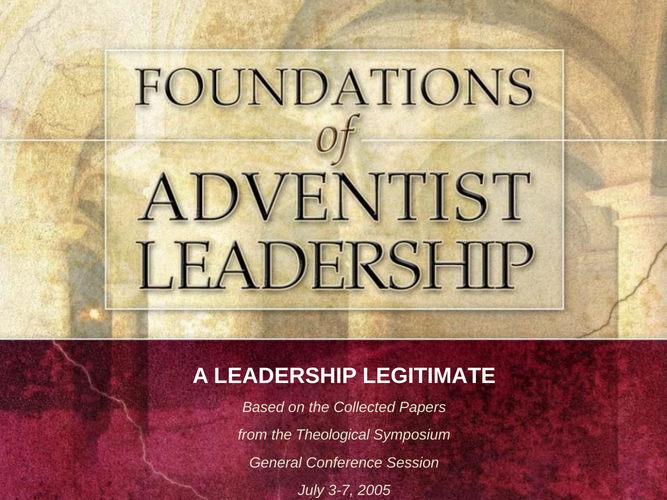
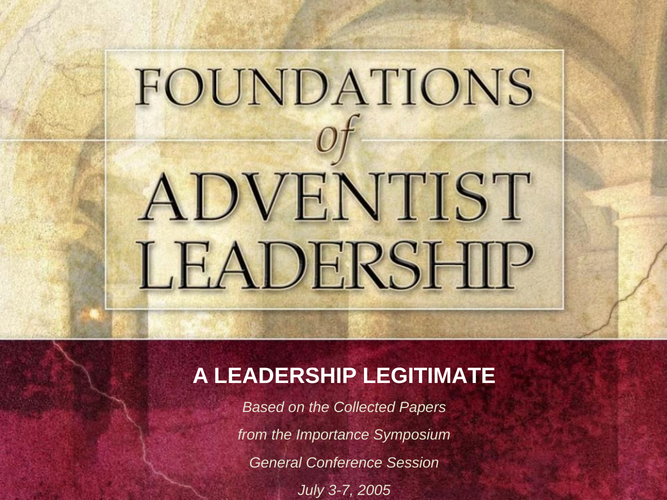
Theological: Theological -> Importance (333, 435)
